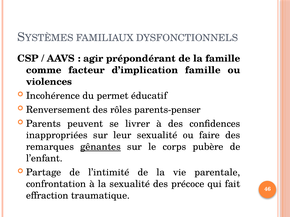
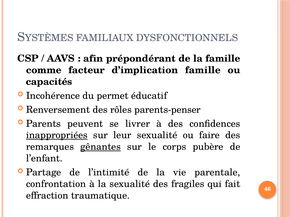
agir: agir -> afin (93, 59)
violences: violences -> capacités (49, 82)
inappropriées underline: none -> present (57, 136)
précoce: précoce -> fragiles (188, 184)
